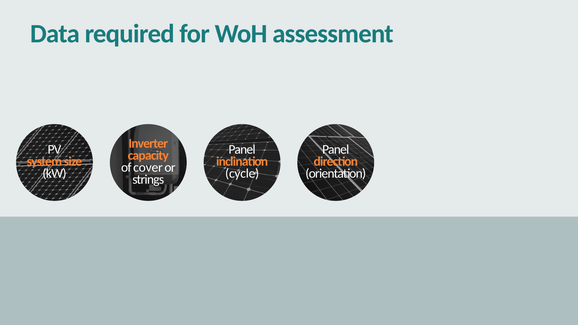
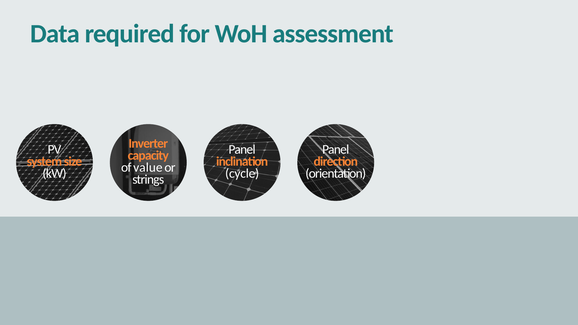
cover: cover -> value (148, 168)
